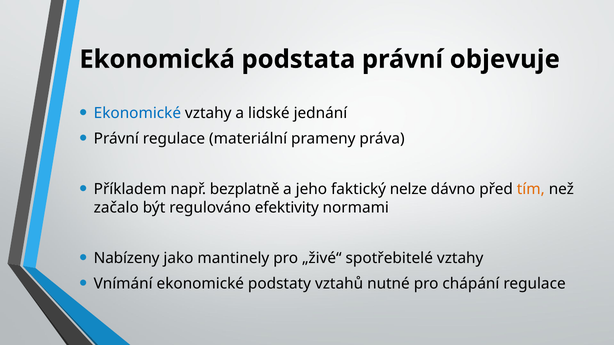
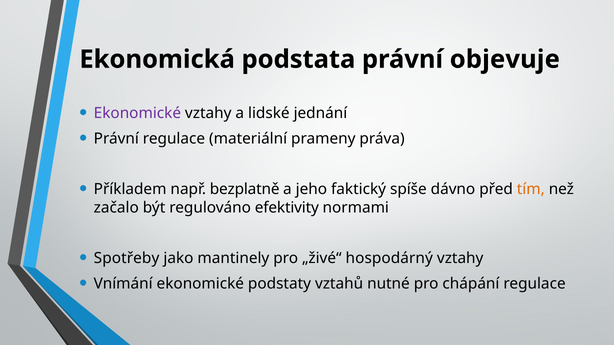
Ekonomické colour: blue -> purple (137, 113)
nelze: nelze -> spíše (408, 189)
Nabízeny: Nabízeny -> Spotřeby (127, 259)
spotřebitelé: spotřebitelé -> hospodárný (389, 259)
